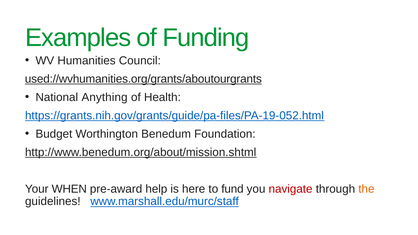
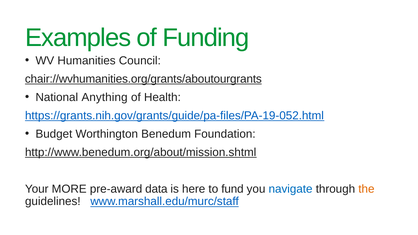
used://wvhumanities.org/grants/aboutourgrants: used://wvhumanities.org/grants/aboutourgrants -> chair://wvhumanities.org/grants/aboutourgrants (143, 79)
WHEN: WHEN -> MORE (69, 189)
help: help -> data (156, 189)
navigate colour: red -> blue (291, 189)
